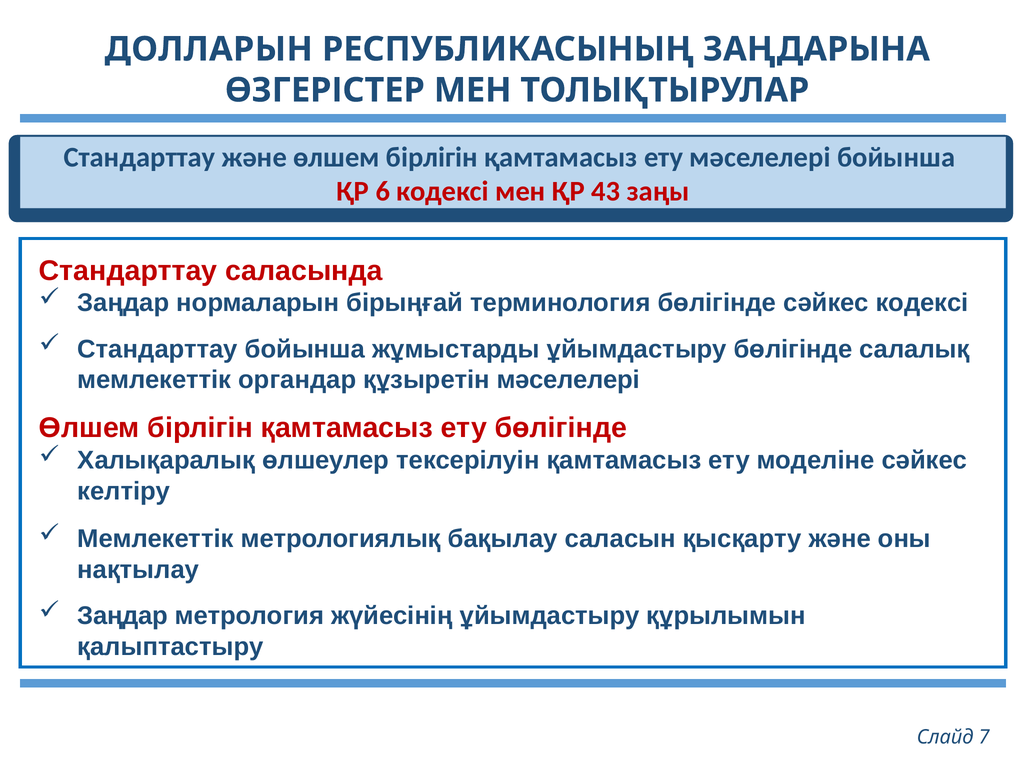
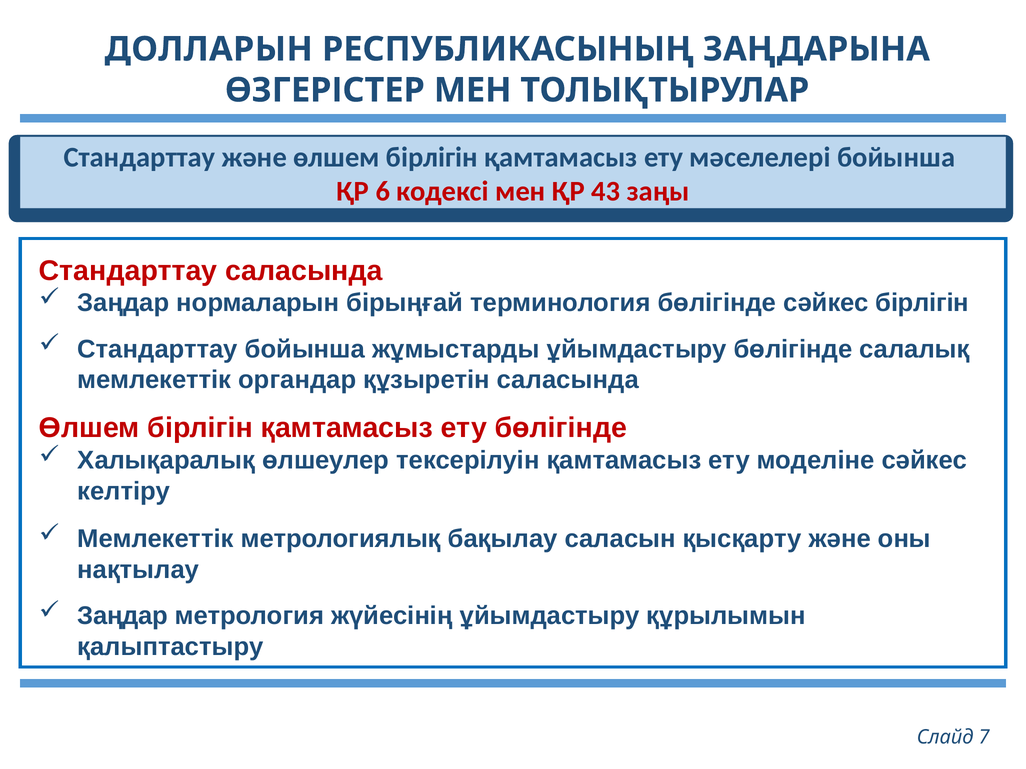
сәйкес кодексі: кодексі -> бірлігін (922, 303)
құзыретін мәселелері: мәселелері -> саласында (568, 380)
